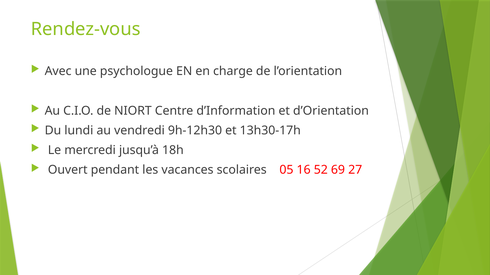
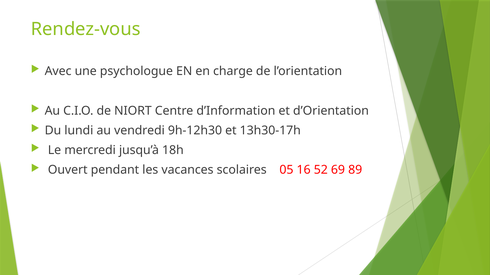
27: 27 -> 89 (355, 170)
